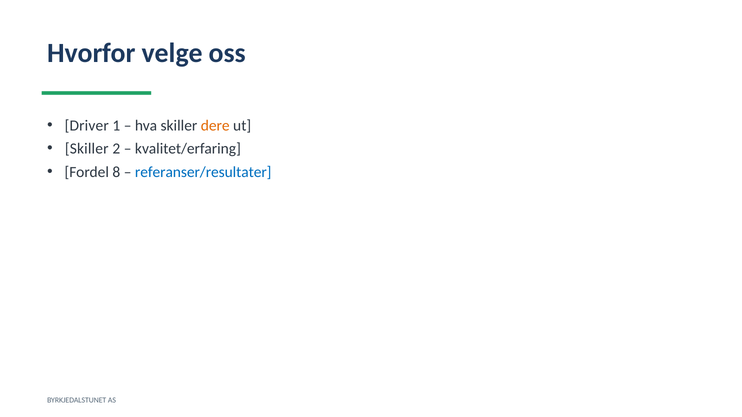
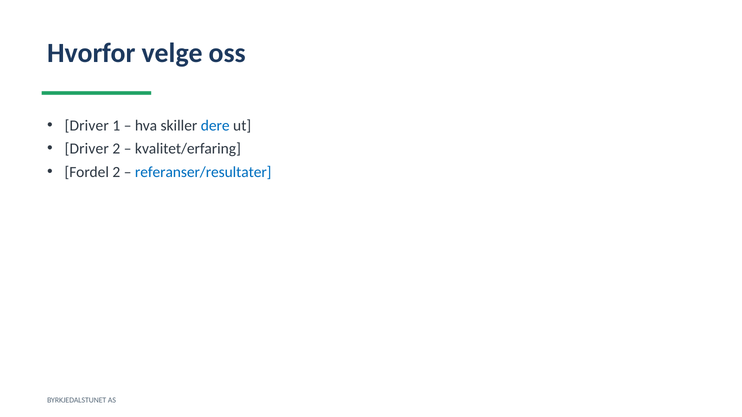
dere colour: orange -> blue (215, 126)
Skiller: Skiller -> Driver (87, 149)
Fordel 8: 8 -> 2 (116, 172)
